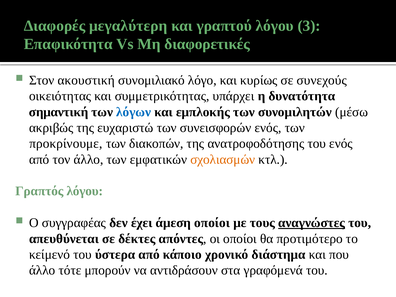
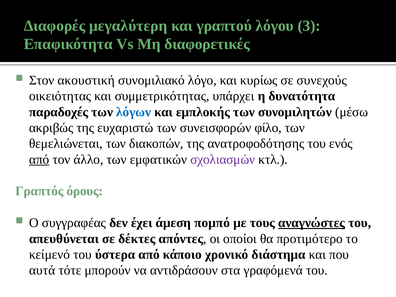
σημαντική: σημαντική -> παραδοχές (59, 112)
συνεισφορών ενός: ενός -> φίλο (268, 128)
προκρίνουμε: προκρίνουμε -> θεμελιώνεται (66, 144)
από underline: none -> present (39, 159)
σχολιασμών colour: orange -> purple (223, 159)
Γραπτός λόγου: λόγου -> όρους (85, 191)
άμεση οποίοι: οποίοι -> πομπό (212, 223)
άλλο: άλλο -> αυτά (42, 270)
